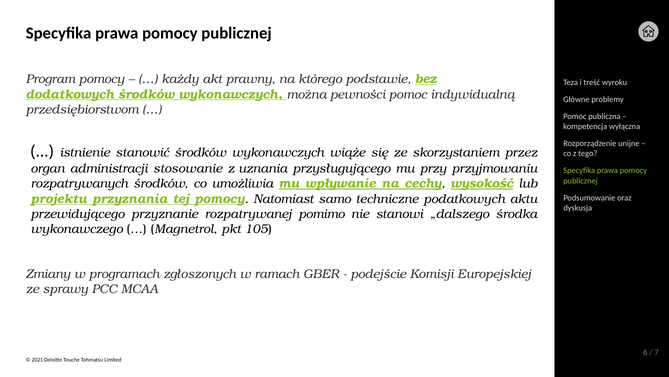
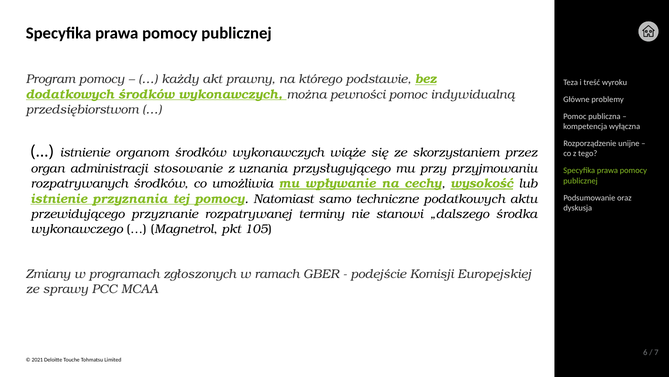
stanowić: stanowić -> organom (142, 153)
projektu: projektu -> istnienie (59, 199)
pomimo: pomimo -> terminy (322, 214)
